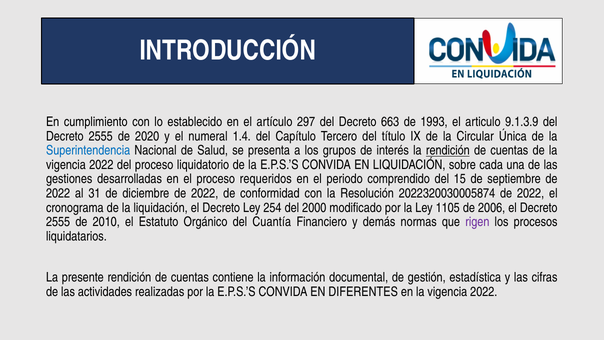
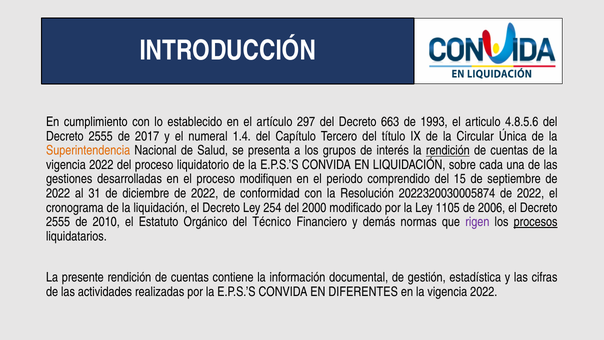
9.1.3.9: 9.1.3.9 -> 4.8.5.6 (522, 122)
2020: 2020 -> 2017 (147, 136)
Superintendencia colour: blue -> orange (88, 150)
requeridos: requeridos -> modifiquen (266, 179)
Cuantía: Cuantía -> Técnico (272, 222)
procesos underline: none -> present (536, 222)
